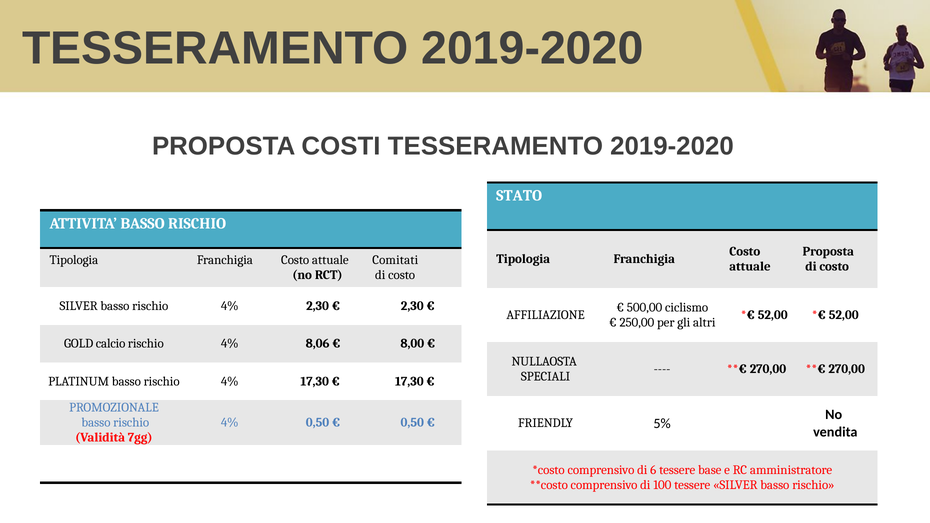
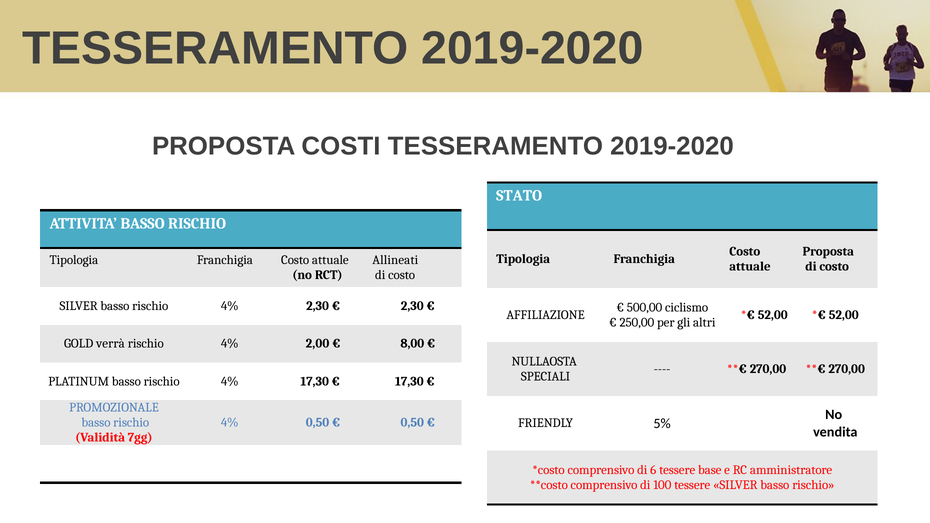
Comitati: Comitati -> Allineati (395, 260)
calcio: calcio -> verrà (110, 344)
8,06: 8,06 -> 2,00 (317, 344)
